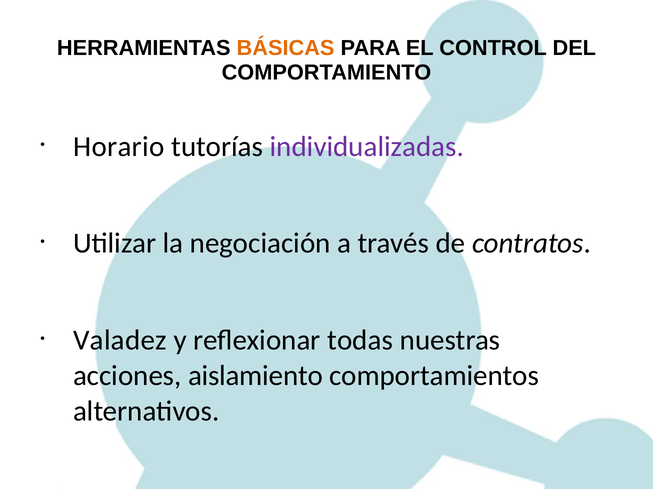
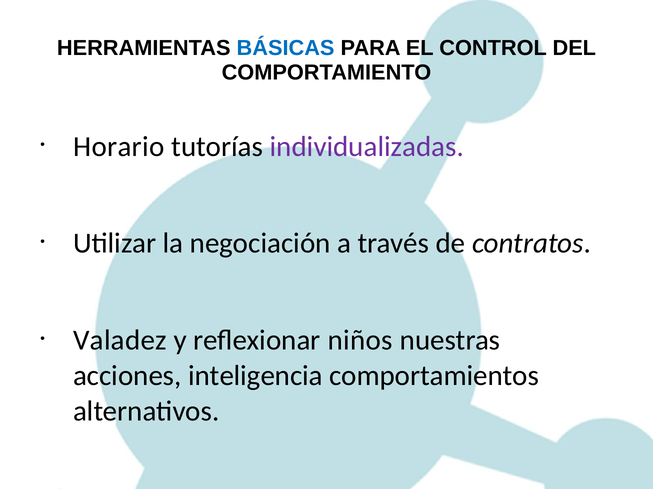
BÁSICAS colour: orange -> blue (286, 48)
todas: todas -> niños (360, 341)
aislamiento: aislamiento -> inteligencia (255, 376)
